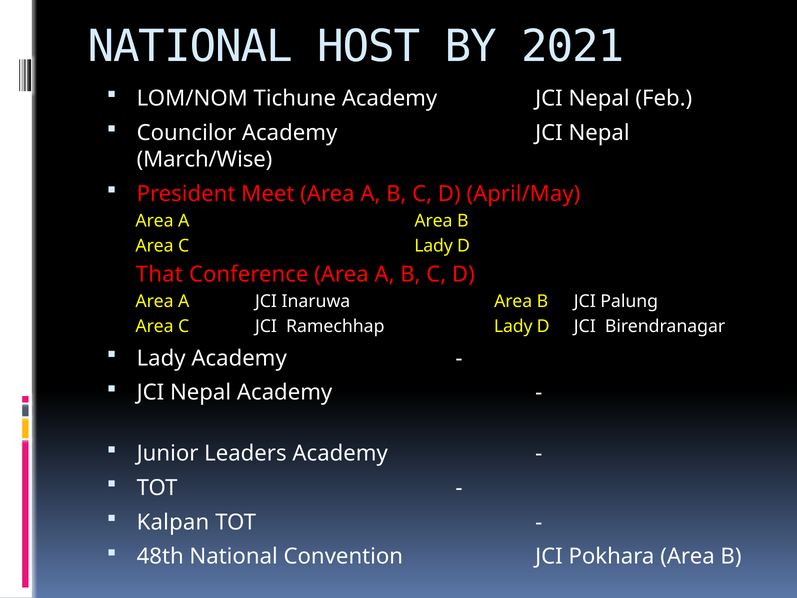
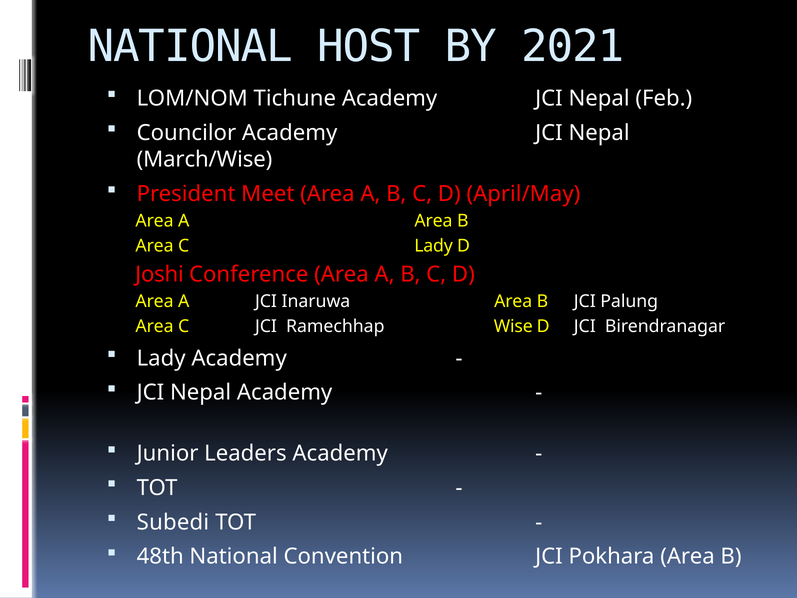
That: That -> Joshi (159, 274)
Ramechhap Lady: Lady -> Wise (513, 326)
Kalpan: Kalpan -> Subedi (173, 522)
